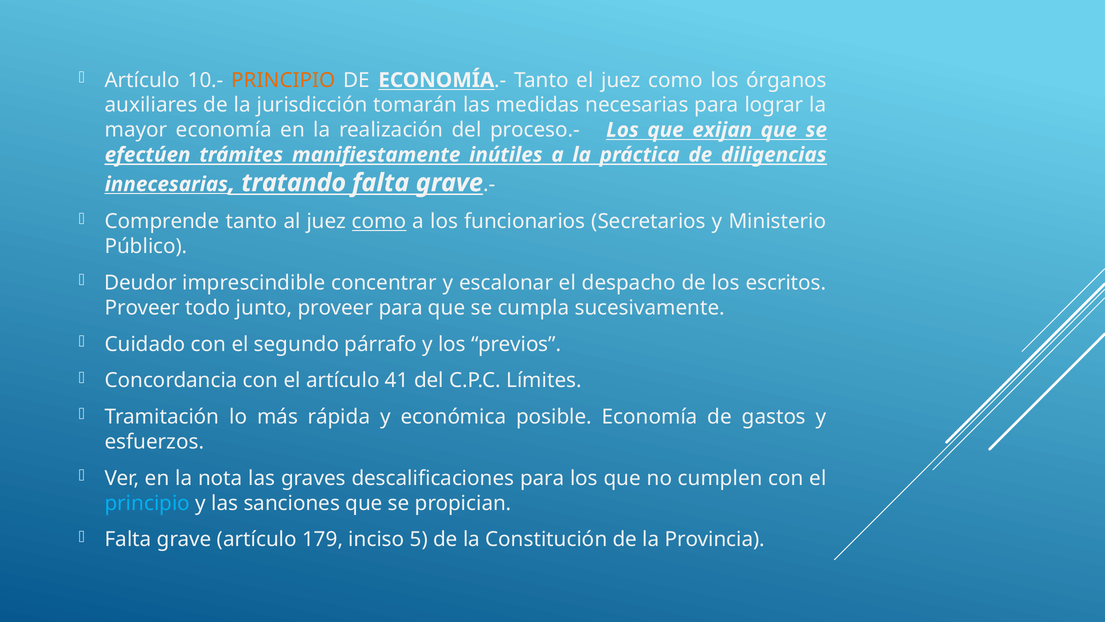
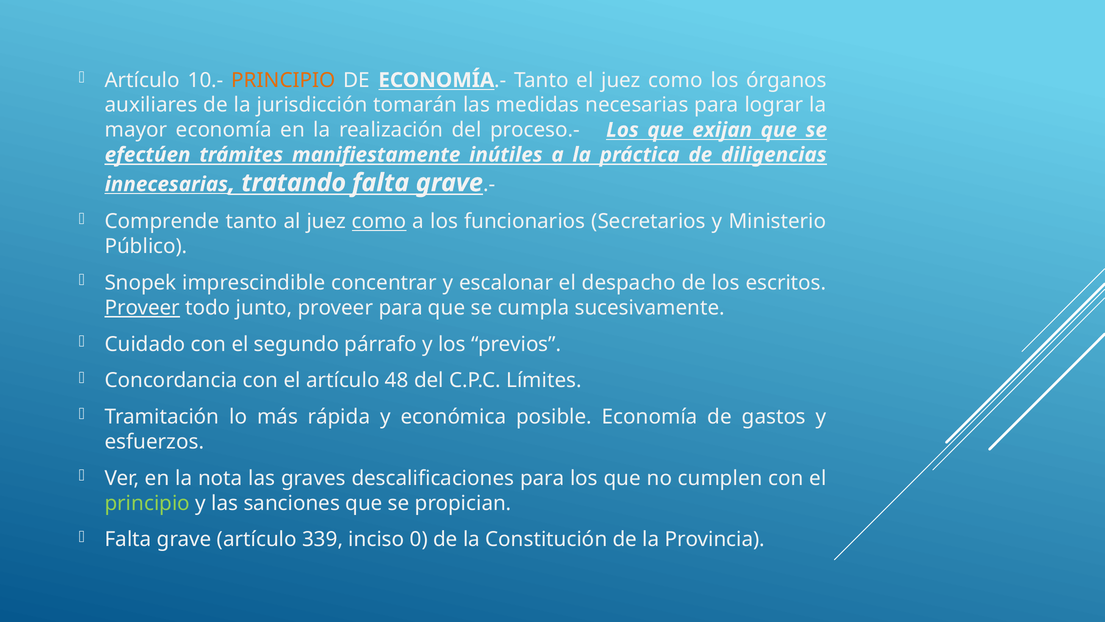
Deudor: Deudor -> Snopek (141, 283)
Proveer underline: none -> present (142, 308)
41: 41 -> 48 (397, 380)
principio colour: light blue -> light green (147, 503)
179: 179 -> 339 (323, 539)
5: 5 -> 0 (419, 539)
